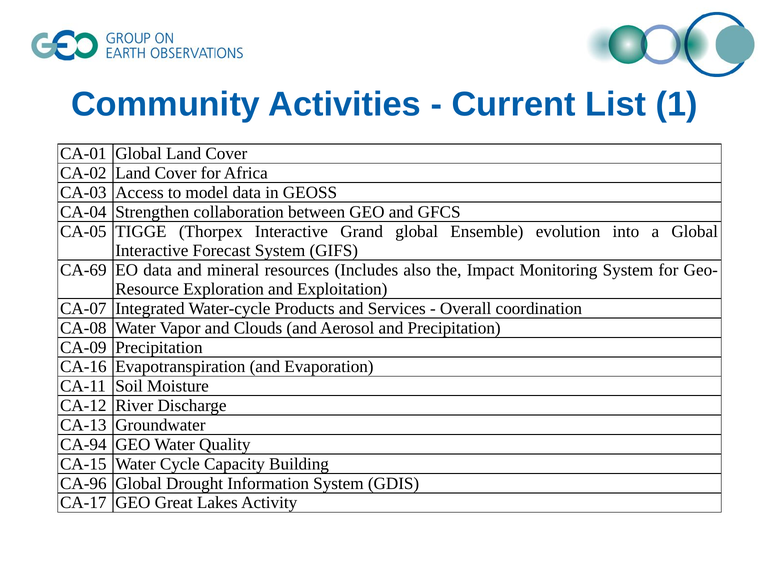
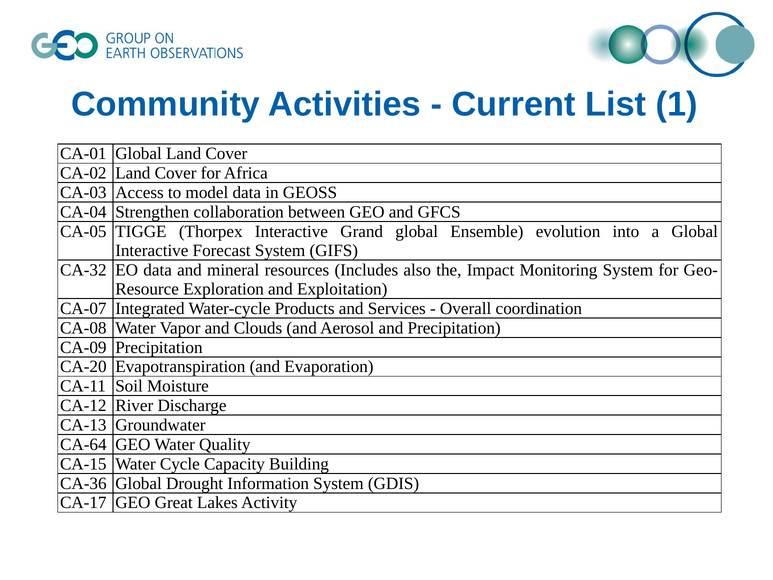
CA-69: CA-69 -> CA-32 (83, 270)
CA-16: CA-16 -> CA-20 (83, 367)
CA-94: CA-94 -> CA-64 (83, 444)
CA-96: CA-96 -> CA-36 (83, 483)
